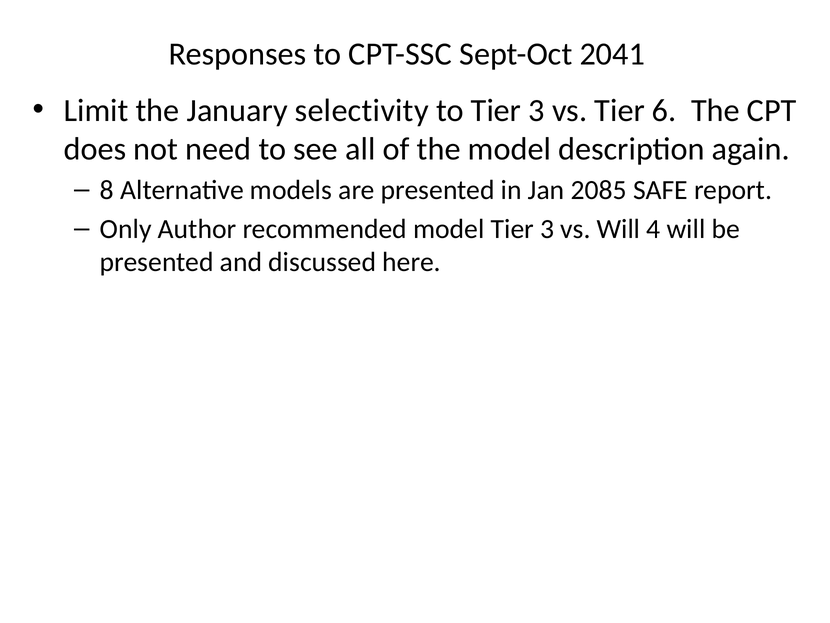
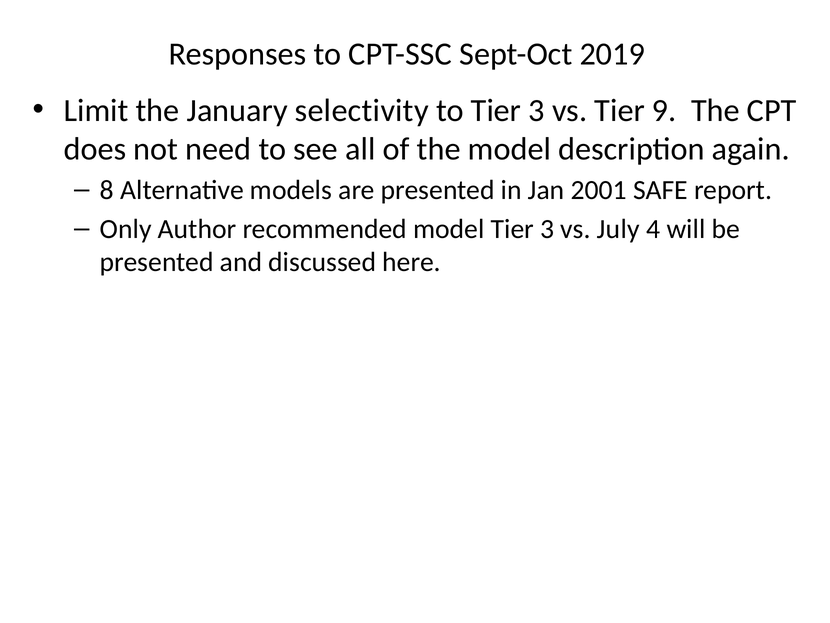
2041: 2041 -> 2019 (612, 54)
6: 6 -> 9 (664, 110)
2085: 2085 -> 2001 (599, 190)
vs Will: Will -> July (618, 229)
